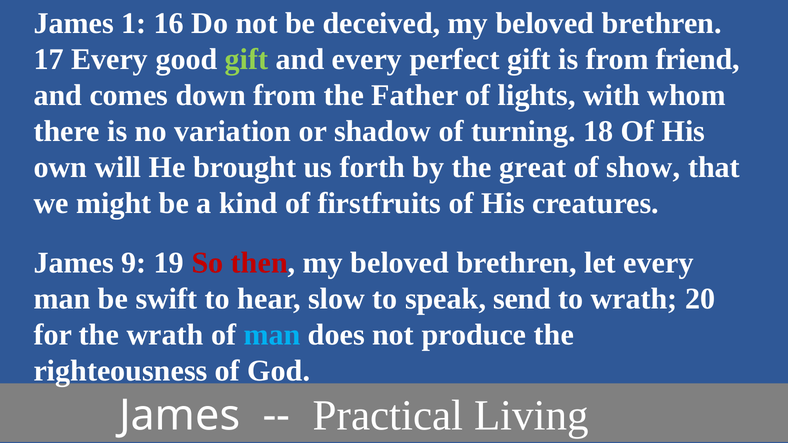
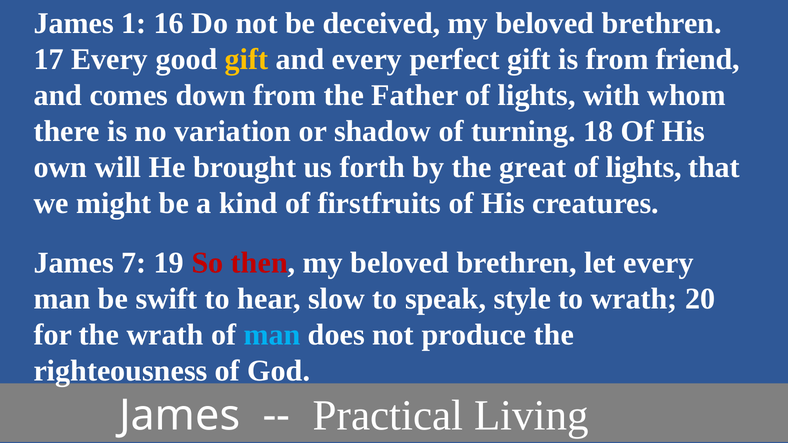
gift colour: light green -> yellow (247, 59)
show: show -> lights (644, 168)
9: 9 -> 7 (134, 263)
send: send -> style (522, 299)
